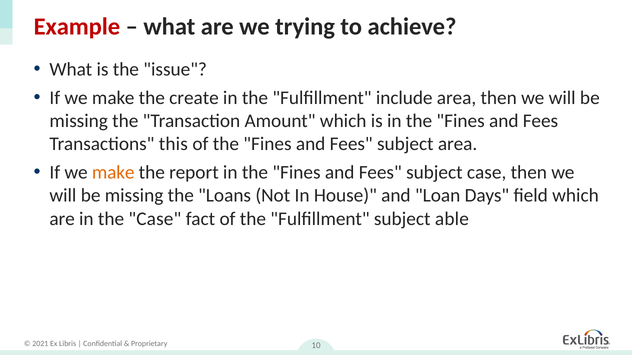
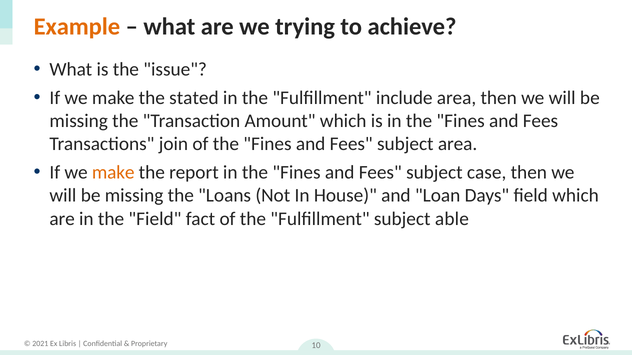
Example colour: red -> orange (77, 26)
create: create -> stated (194, 98)
this: this -> join (173, 144)
the Case: Case -> Field (155, 219)
